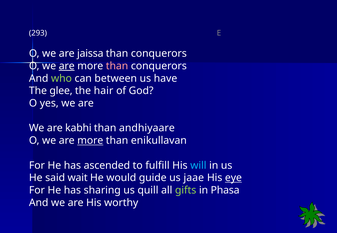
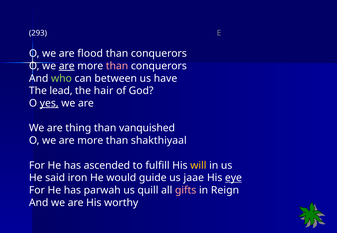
jaissa: jaissa -> flood (90, 54)
glee: glee -> lead (61, 91)
yes underline: none -> present (49, 103)
kabhi: kabhi -> thing (78, 128)
andhiyaare: andhiyaare -> vanquished (147, 128)
more underline: present -> none (90, 141)
enikullavan: enikullavan -> shakthiyaal (159, 141)
will colour: light blue -> yellow (198, 166)
wait: wait -> iron (78, 178)
sharing: sharing -> parwah (102, 190)
gifts colour: light green -> pink (186, 190)
Phasa: Phasa -> Reign (225, 190)
